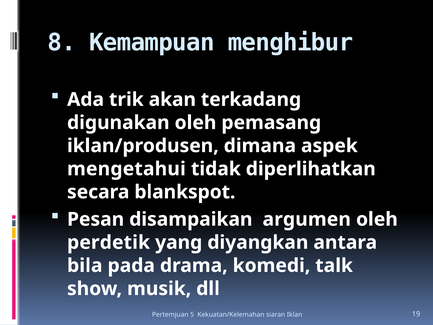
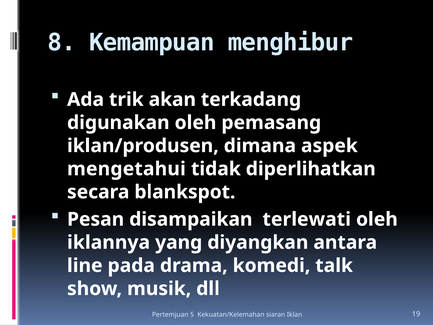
argumen: argumen -> terlewati (307, 219)
perdetik: perdetik -> iklannya (109, 242)
bila: bila -> line (85, 265)
